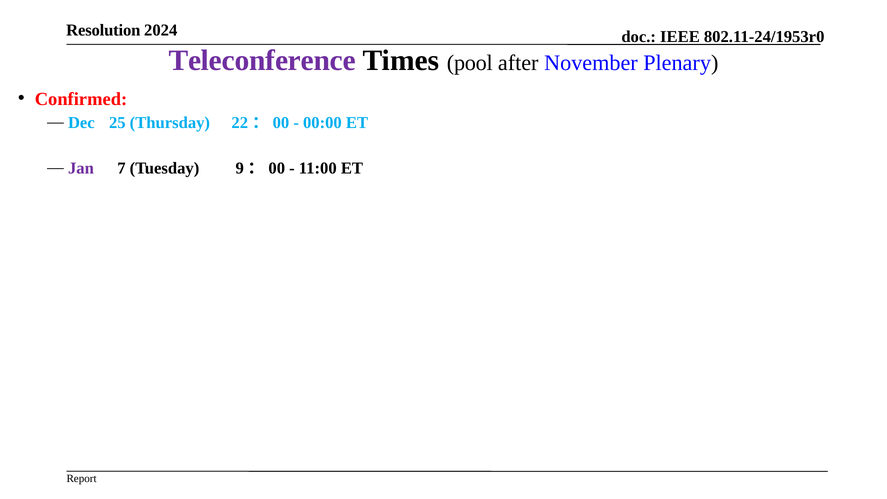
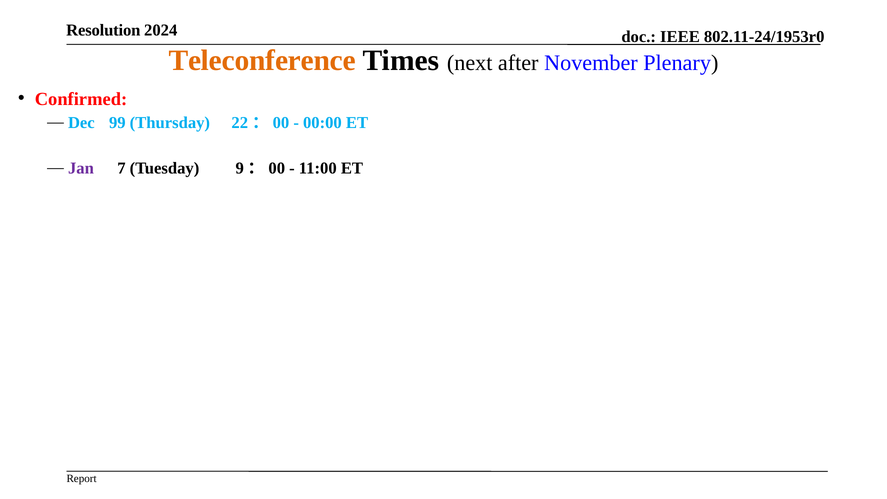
Teleconference colour: purple -> orange (262, 60)
pool: pool -> next (470, 63)
25: 25 -> 99 (117, 123)
